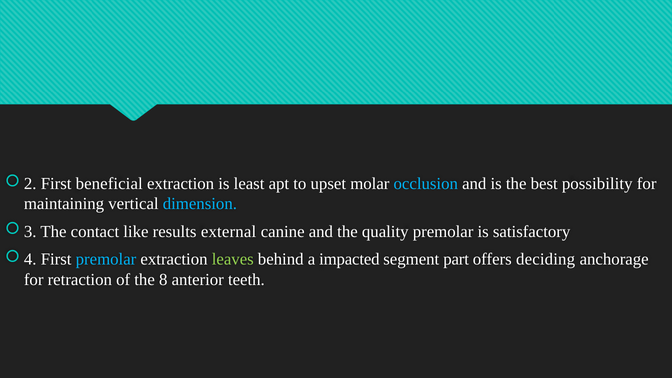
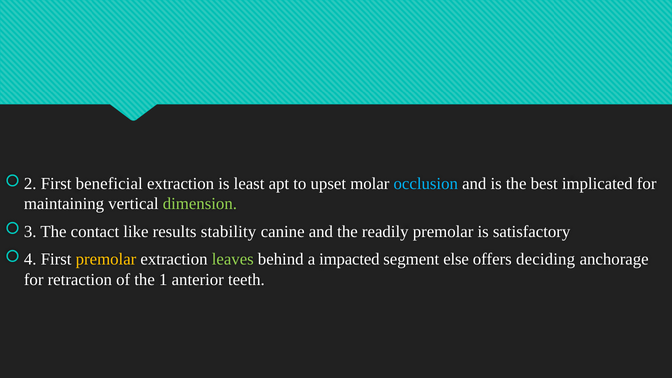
possibility: possibility -> implicated (597, 184)
dimension colour: light blue -> light green (200, 204)
external: external -> stability (229, 232)
quality: quality -> readily (385, 232)
premolar colour: light blue -> yellow (106, 259)
part: part -> else (456, 259)
8: 8 -> 1 (163, 279)
